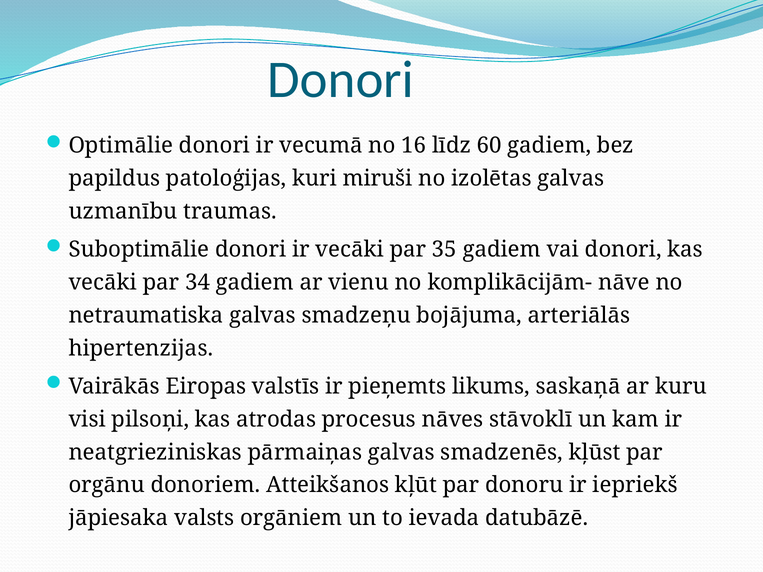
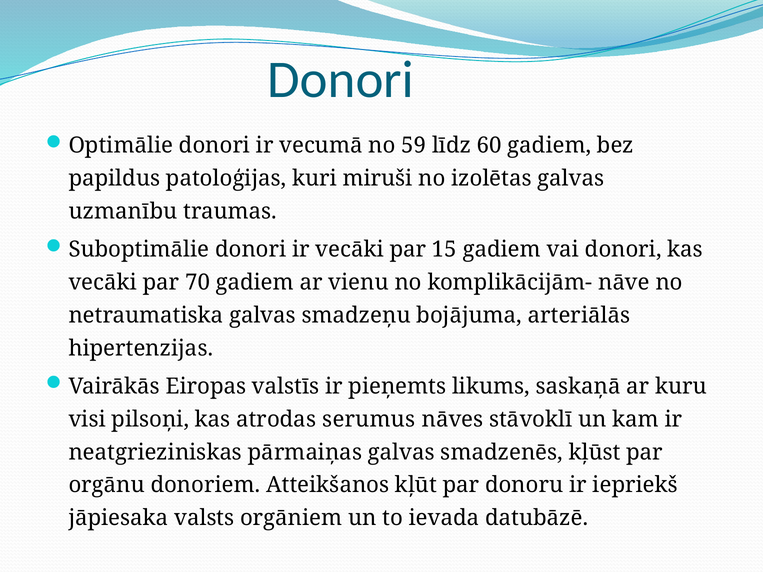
16: 16 -> 59 (414, 146)
35: 35 -> 15 (444, 250)
34: 34 -> 70 (198, 283)
procesus: procesus -> serumus (369, 420)
